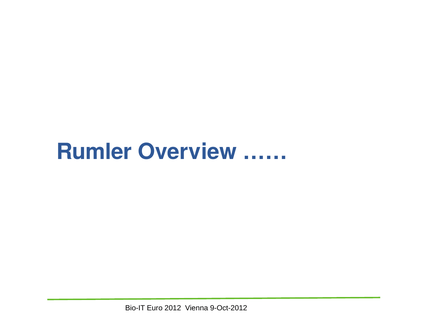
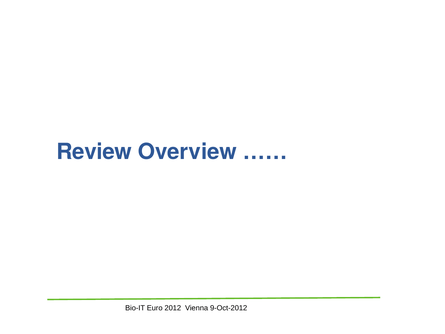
Rumler: Rumler -> Review (94, 152)
